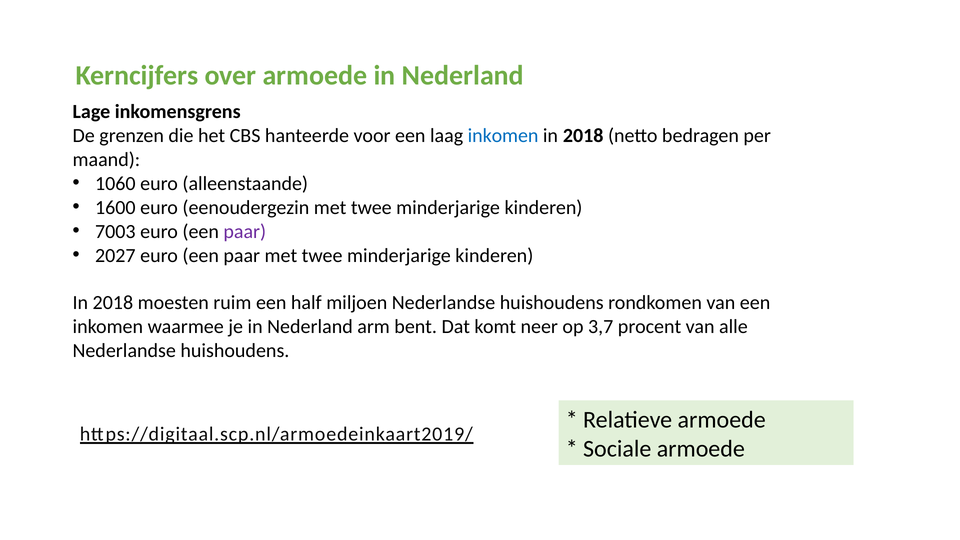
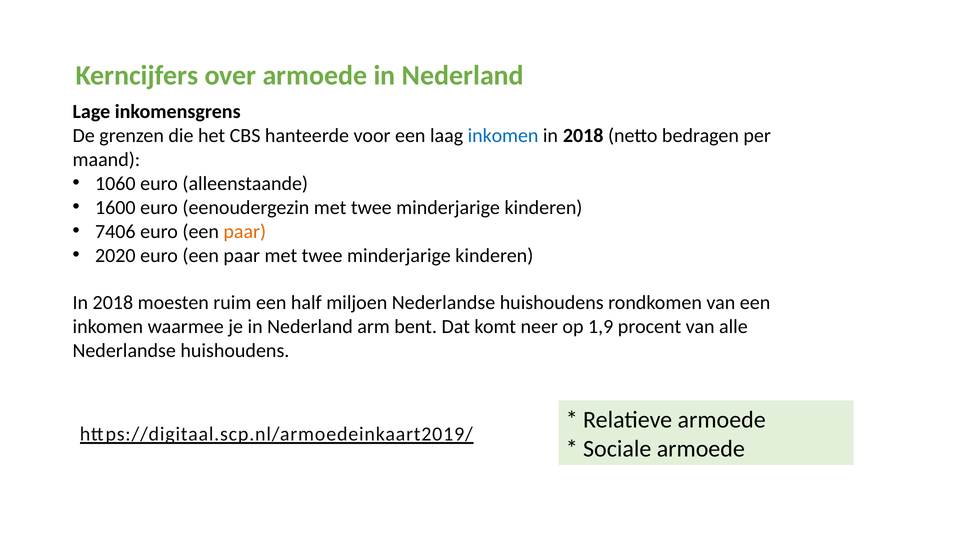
7003: 7003 -> 7406 (115, 232)
paar colour: purple -> orange (245, 232)
2027: 2027 -> 2020 (115, 256)
3,7: 3,7 -> 1,9 (601, 327)
